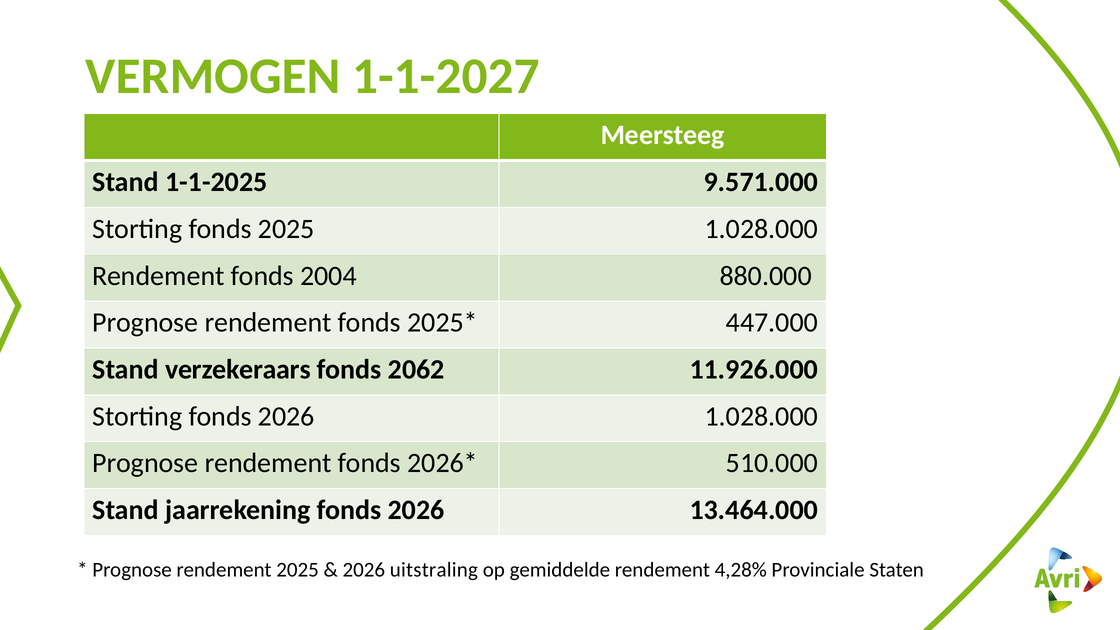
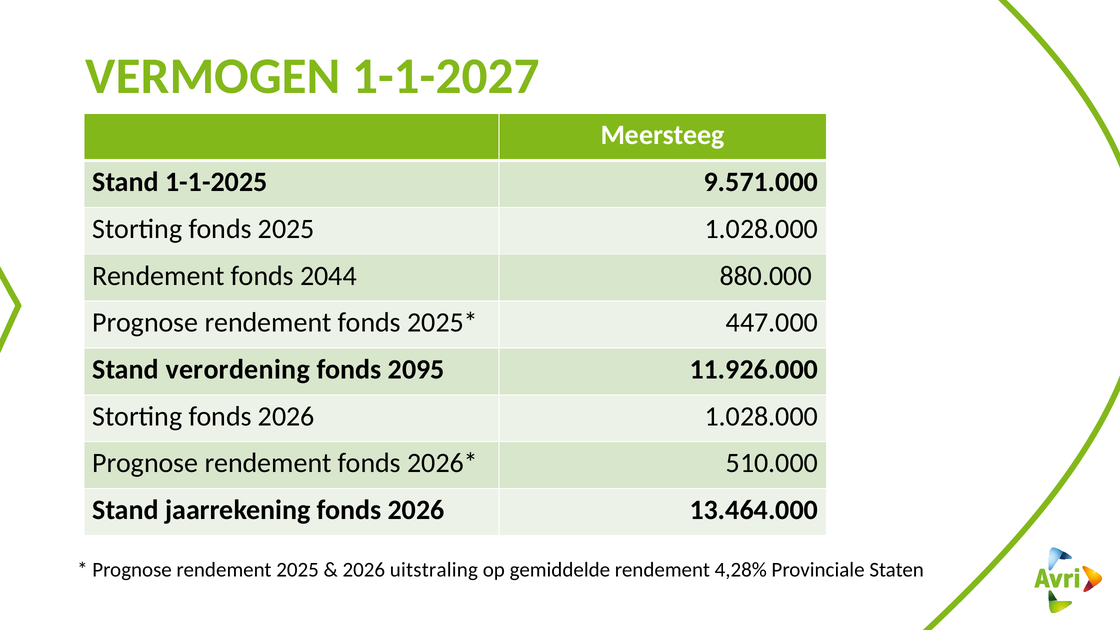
2004: 2004 -> 2044 (328, 276)
verzekeraars: verzekeraars -> verordening (238, 370)
2062: 2062 -> 2095 (416, 370)
